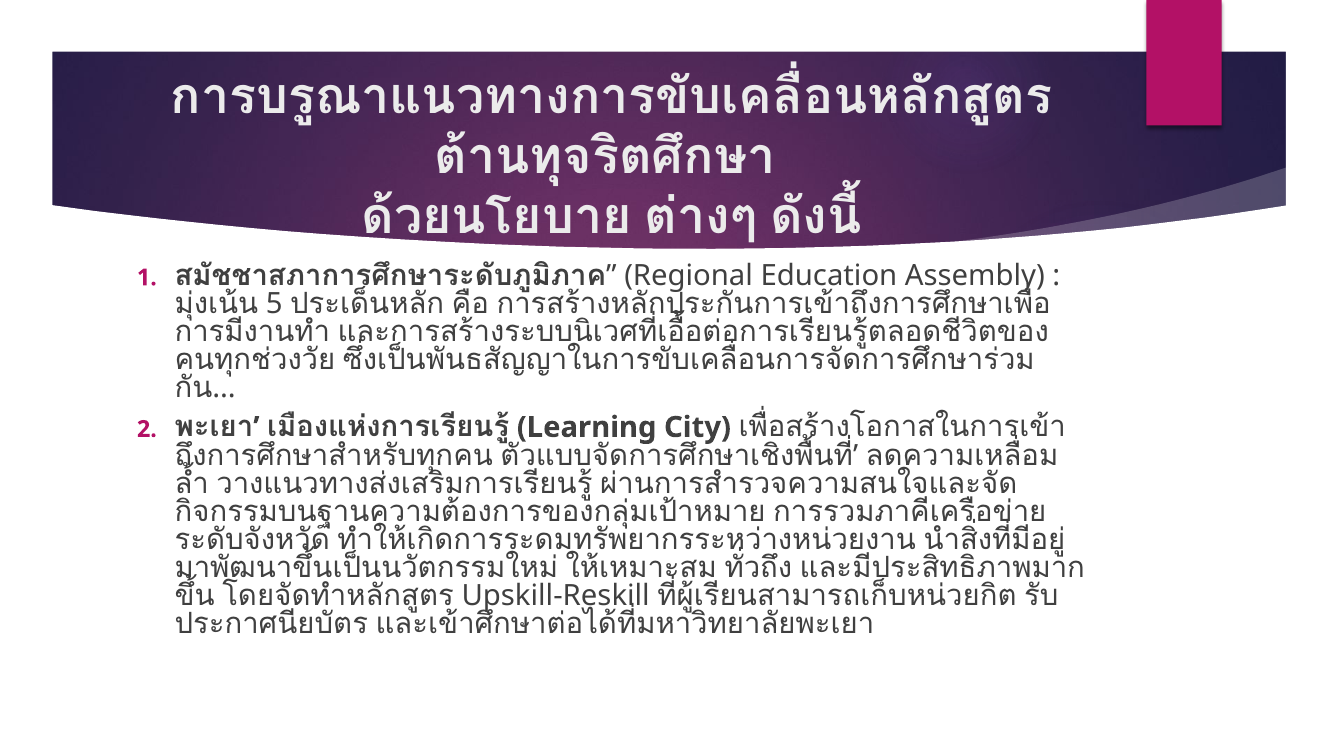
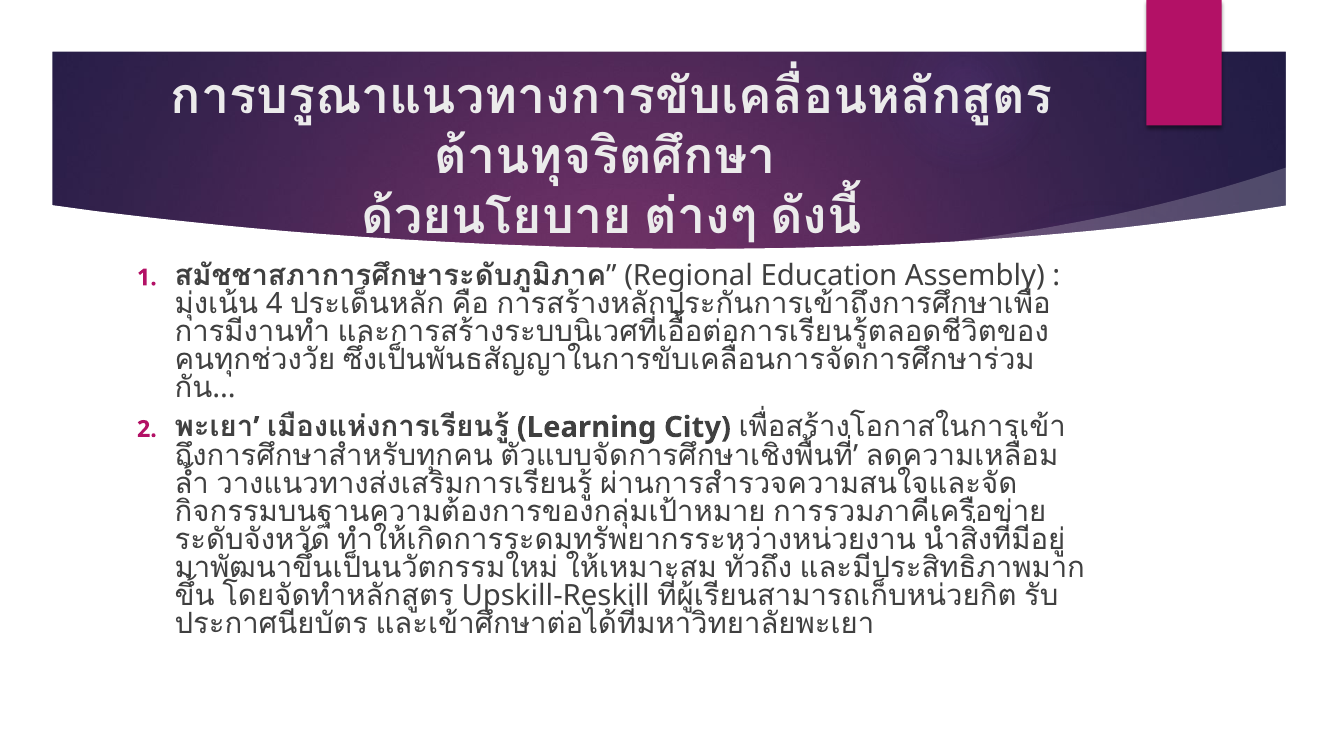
5: 5 -> 4 (274, 304)
